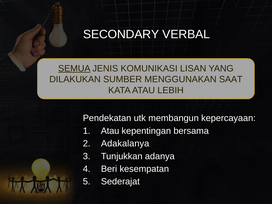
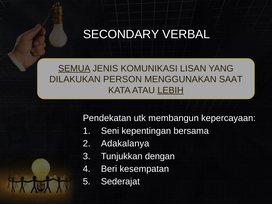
SUMBER: SUMBER -> PERSON (123, 79)
LEBIH underline: none -> present (171, 90)
Atau: Atau -> Seni (110, 131)
adanya: adanya -> dengan (160, 156)
